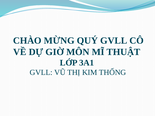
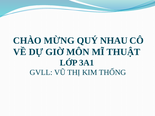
QUÝ GVLL: GVLL -> NHAU (114, 41)
